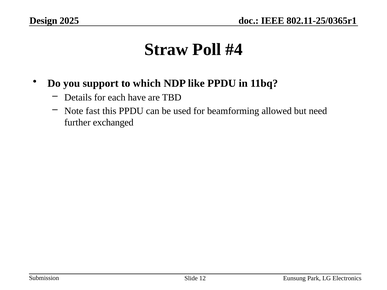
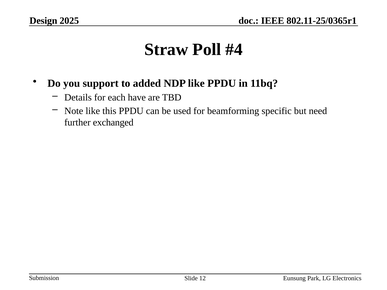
which: which -> added (147, 83)
Note fast: fast -> like (93, 111)
allowed: allowed -> specific (277, 111)
